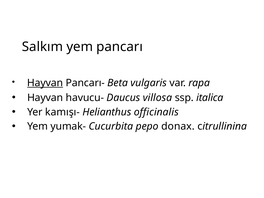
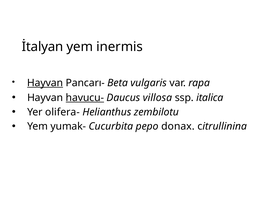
Salkım: Salkım -> İtalyan (43, 47)
pancarı: pancarı -> inermis (120, 47)
havucu- underline: none -> present (85, 98)
kamışı-: kamışı- -> olifera- (62, 112)
officinalis: officinalis -> zembilotu (156, 112)
